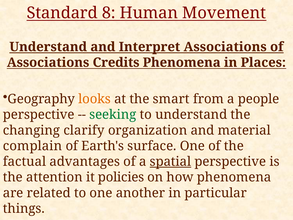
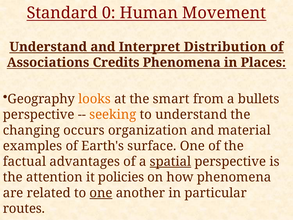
8: 8 -> 0 (109, 13)
Interpret Associations: Associations -> Distribution (225, 47)
people: people -> bullets (259, 99)
seeking colour: green -> orange (113, 115)
clarify: clarify -> occurs (84, 130)
complain: complain -> examples (33, 146)
one underline: none -> present (101, 193)
things: things -> routes (24, 208)
